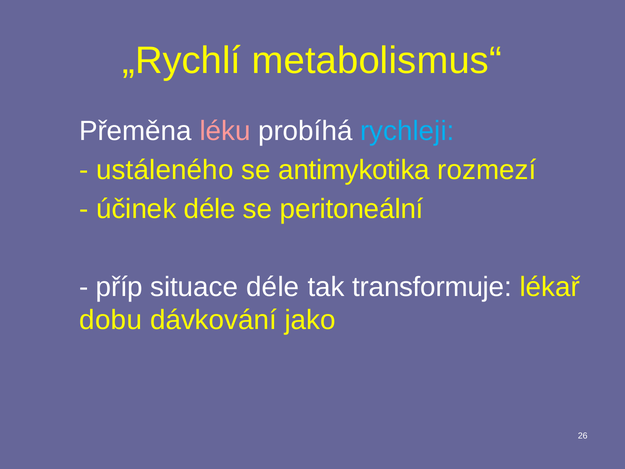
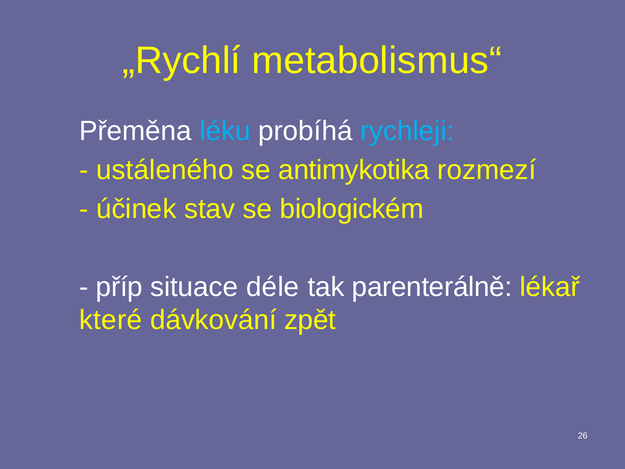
léku colour: pink -> light blue (225, 131)
účinek déle: déle -> stav (210, 209)
peritoneální: peritoneální -> biologickém (352, 209)
transformuje: transformuje -> parenterálně (432, 287)
dobu: dobu -> které (111, 320)
jako: jako -> zpět (310, 320)
